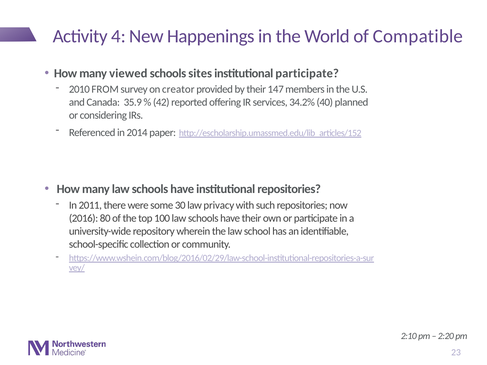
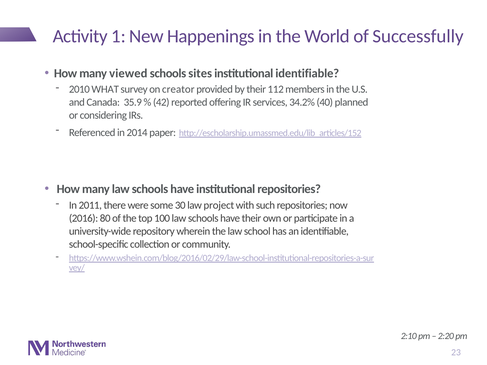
4: 4 -> 1 (118, 36)
Compatible: Compatible -> Successfully (418, 36)
institutional participate: participate -> identifiable (307, 73)
FROM: FROM -> WHAT (105, 89)
147: 147 -> 112 (276, 89)
privacy: privacy -> project (219, 205)
